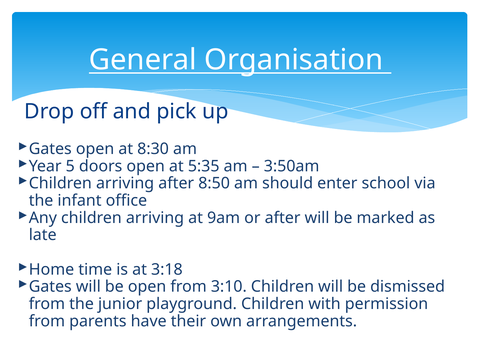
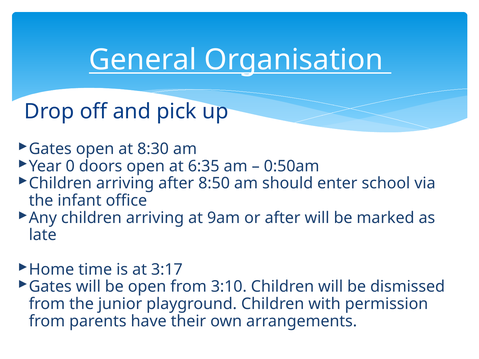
5: 5 -> 0 (70, 166)
5:35: 5:35 -> 6:35 (204, 166)
3:50am: 3:50am -> 0:50am (292, 166)
3:18: 3:18 -> 3:17 (167, 270)
